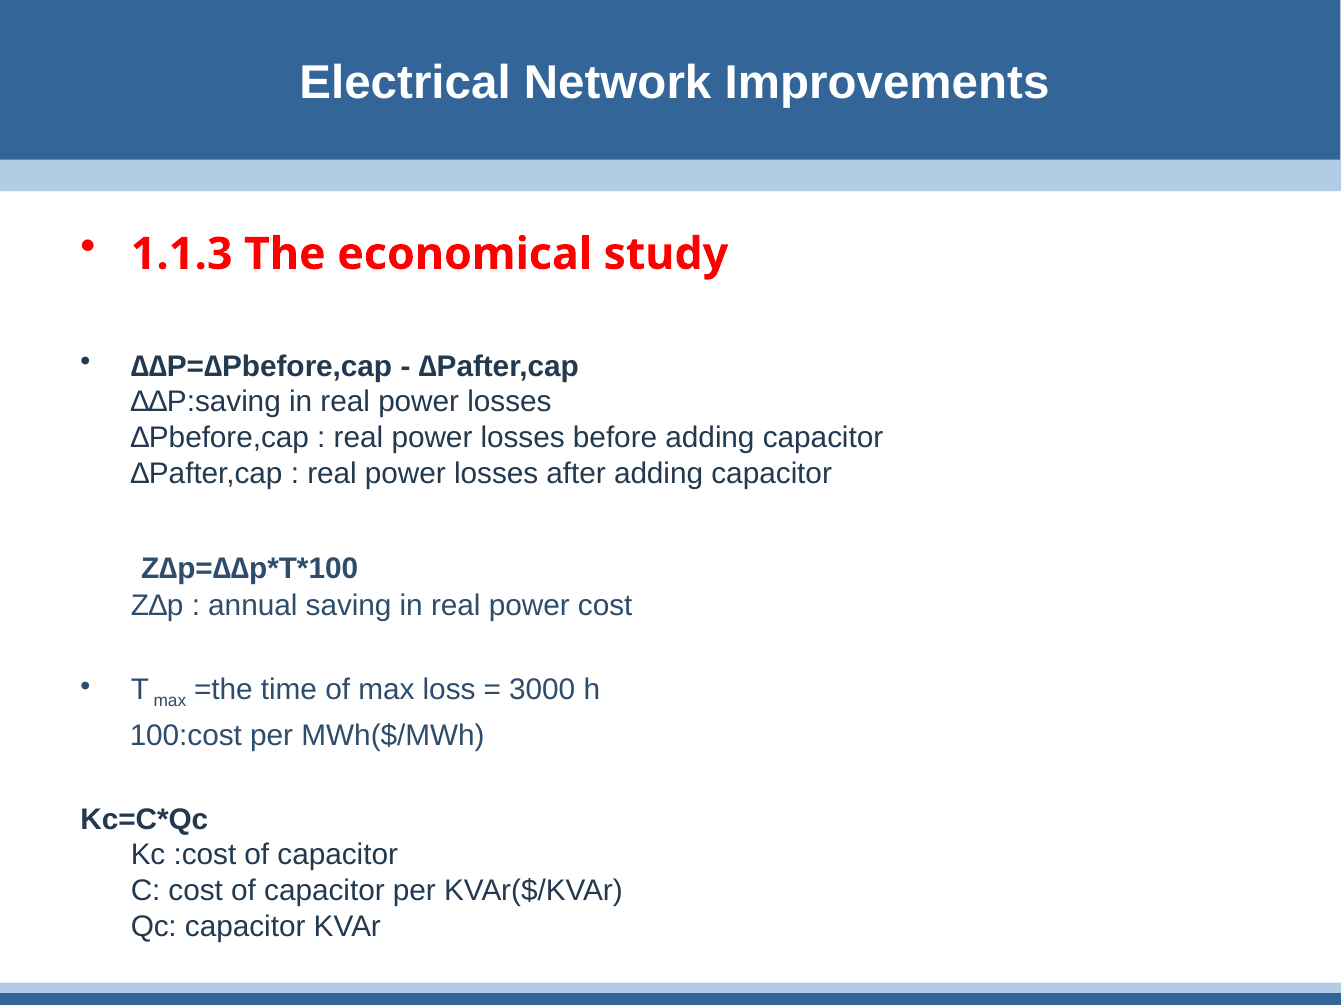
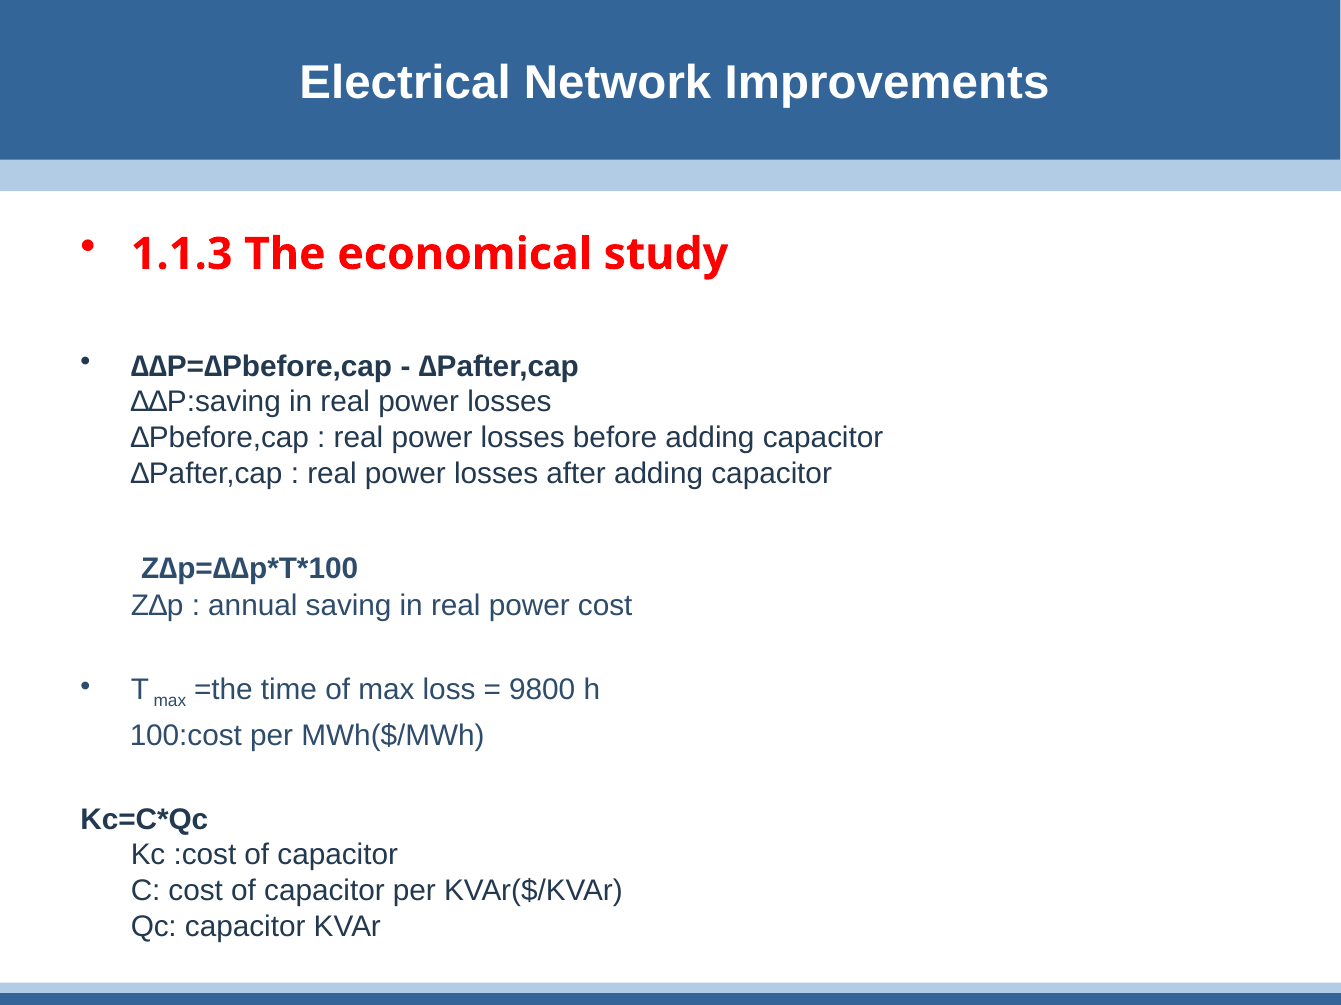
3000: 3000 -> 9800 (542, 690)
